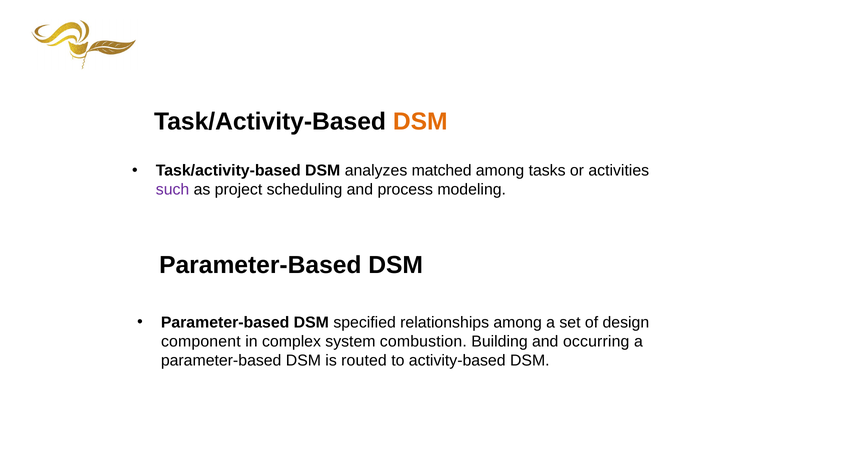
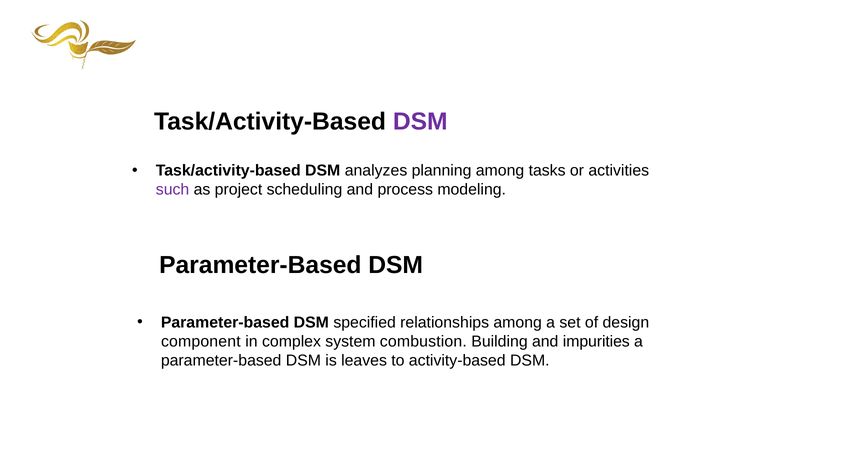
DSM colour: orange -> purple (420, 122)
matched: matched -> planning (442, 171)
occurring: occurring -> impurities (596, 342)
routed: routed -> leaves (364, 361)
